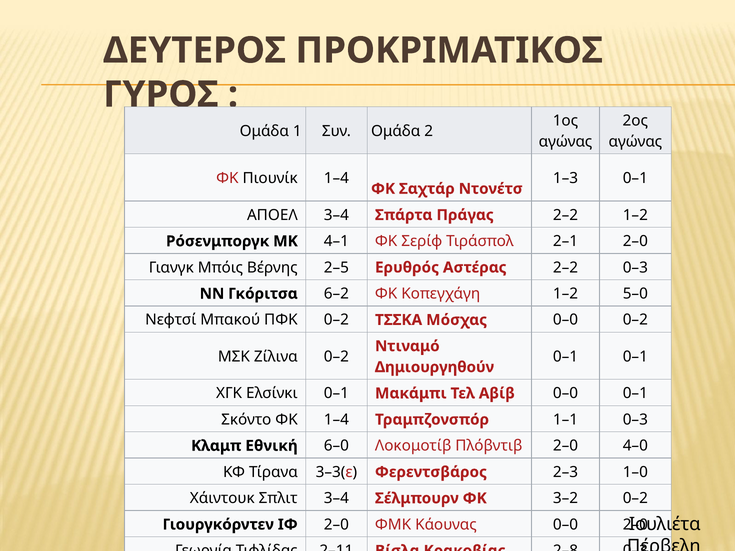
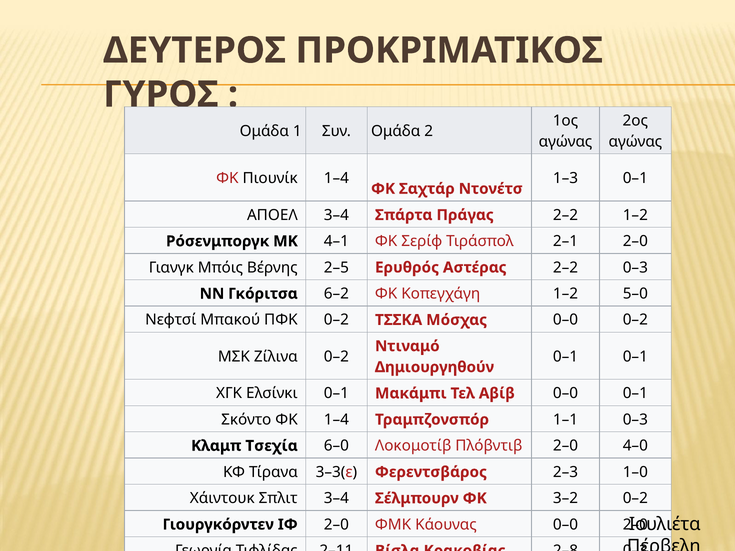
Εθνική: Εθνική -> Τσεχία (272, 446)
